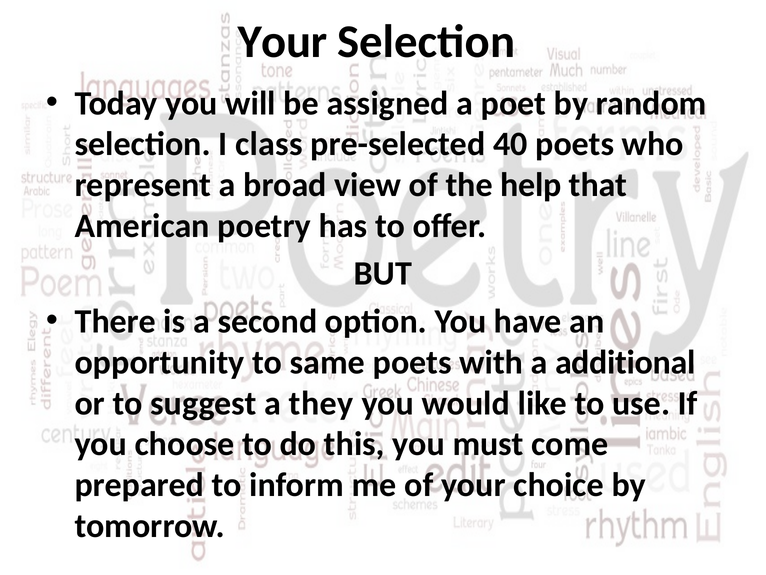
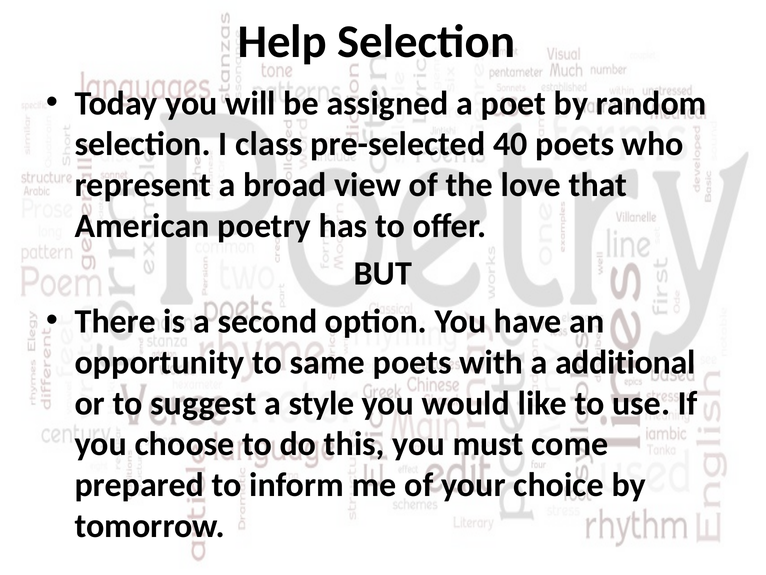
Your: Your -> Help (282, 42)
help: help -> love (531, 185)
they: they -> style (321, 403)
